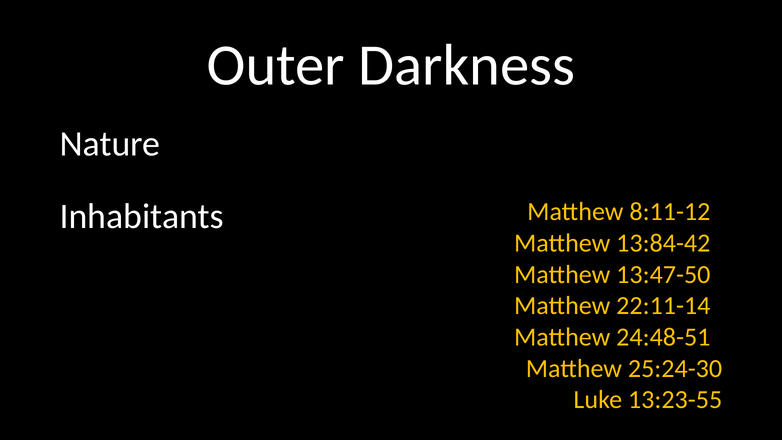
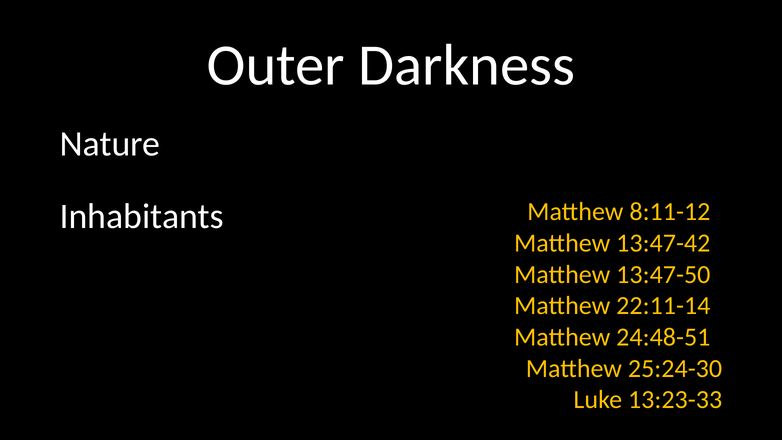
13:84-42: 13:84-42 -> 13:47-42 (663, 243)
13:23-55: 13:23-55 -> 13:23-33 (675, 400)
